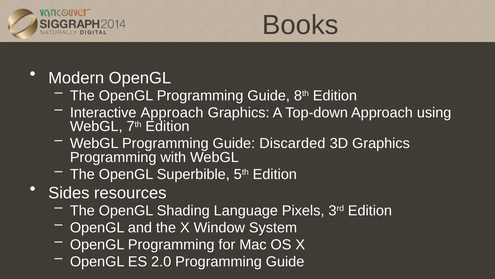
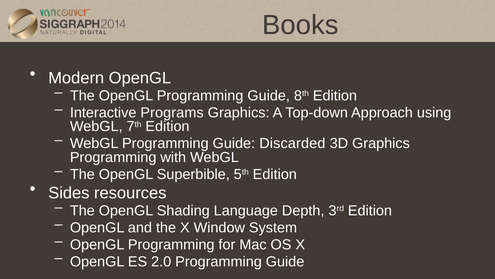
Interactive Approach: Approach -> Programs (172, 112)
Pixels: Pixels -> Depth (303, 210)
